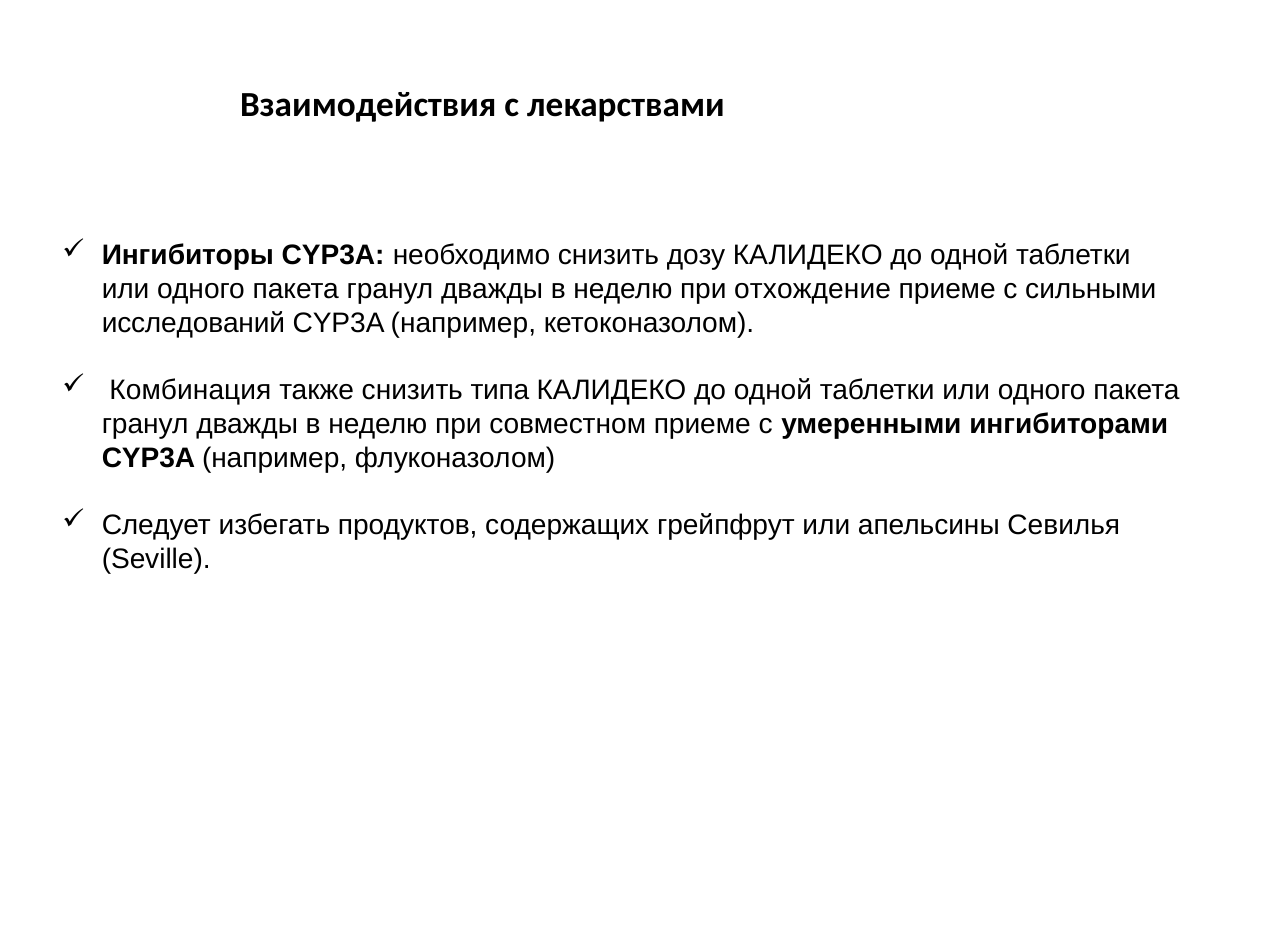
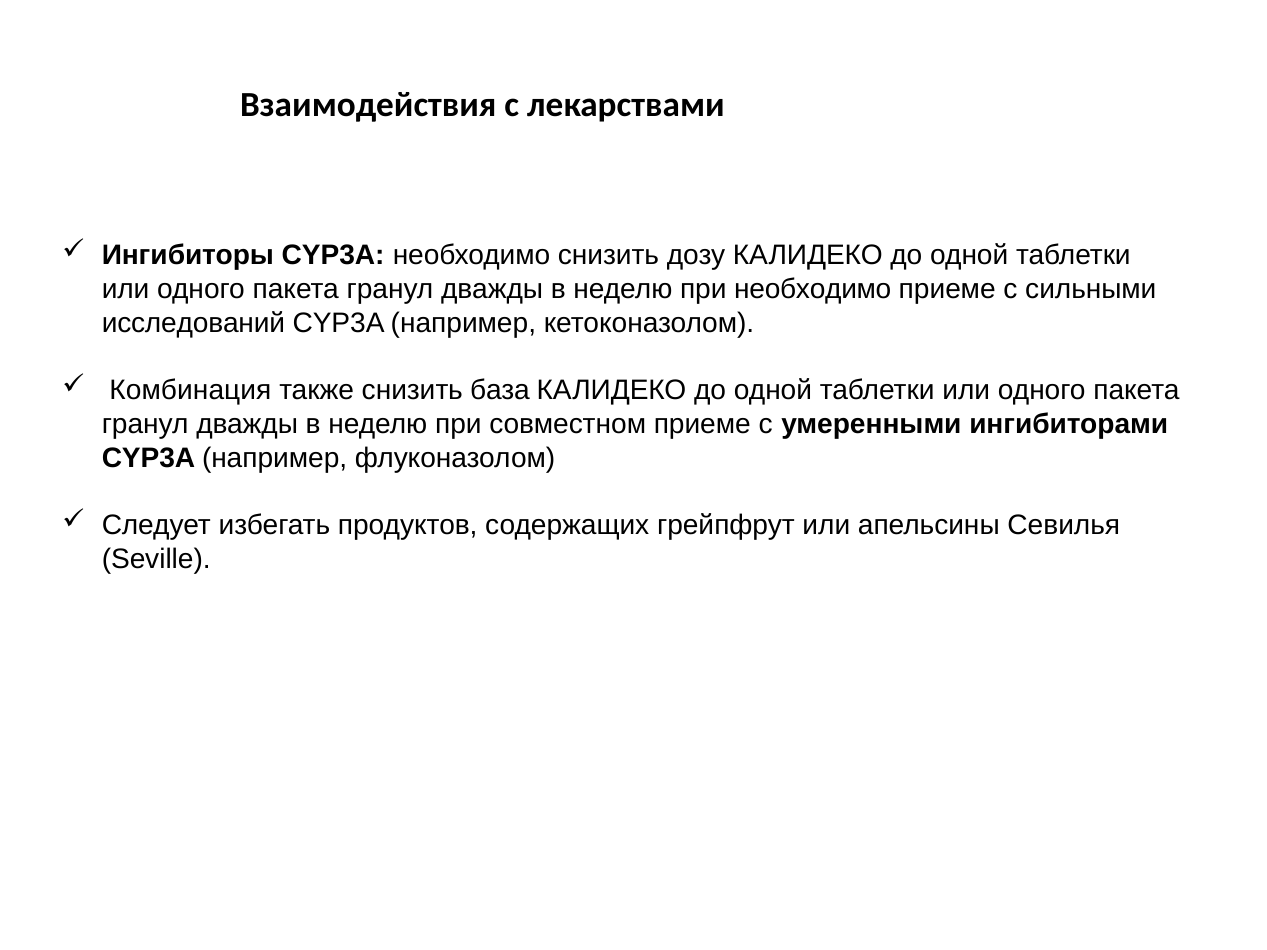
при отхождение: отхождение -> необходимо (813, 289)
типа: типа -> база (500, 391)
